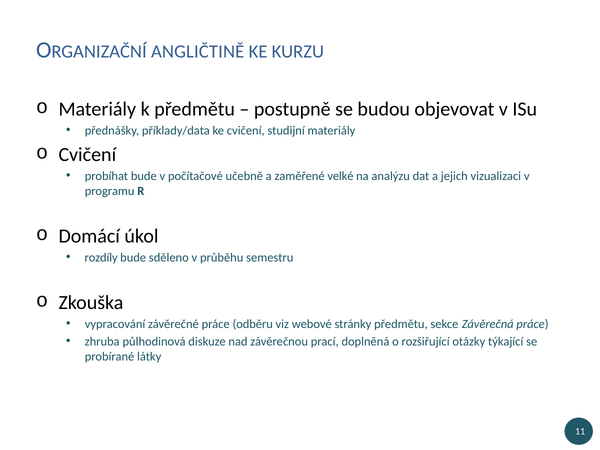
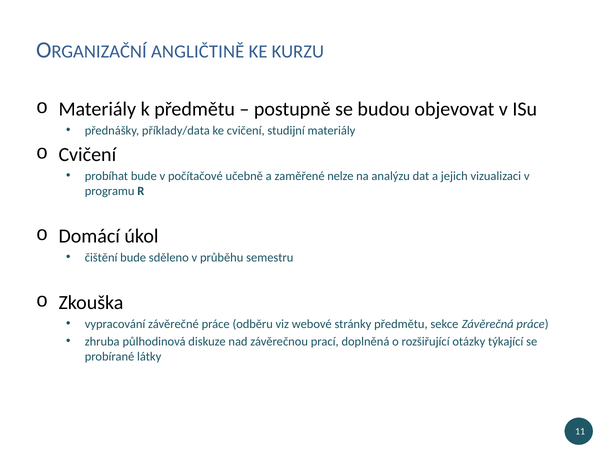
velké: velké -> nelze (340, 176)
rozdíly: rozdíly -> čištění (101, 258)
